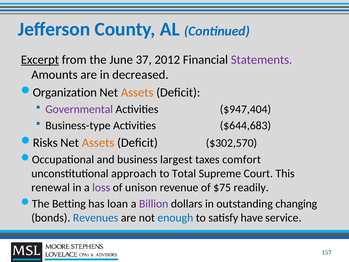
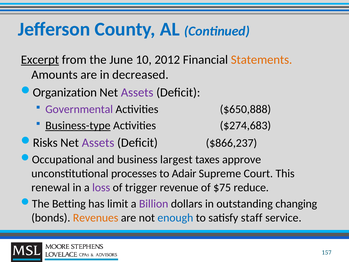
37: 37 -> 10 (144, 60)
Statements colour: purple -> orange (262, 60)
Assets colour: orange -> purple (137, 92)
$947,404: $947,404 -> $650,888 (245, 109)
Business-type underline: none -> present (78, 125)
$644,683: $644,683 -> $274,683 (245, 125)
Assets colour: orange -> purple (98, 143)
$302,570: $302,570 -> $866,237 (231, 143)
comfort: comfort -> approve (242, 159)
approach: approach -> processes (134, 173)
Total: Total -> Adair (184, 173)
unison: unison -> trigger (141, 187)
readily: readily -> reduce (251, 187)
loan: loan -> limit (118, 204)
Revenues colour: blue -> orange (96, 217)
have: have -> staff (252, 217)
